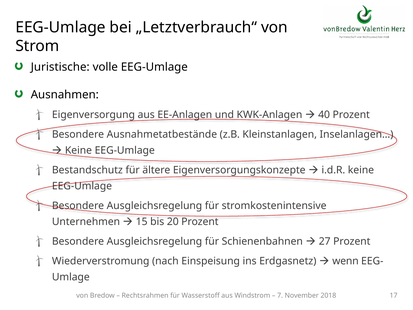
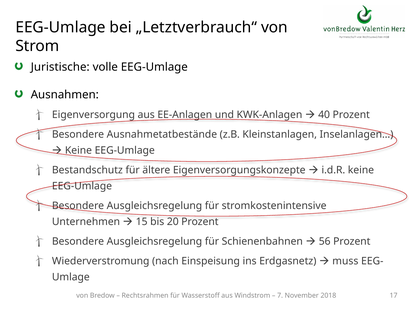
27: 27 -> 56 (325, 241)
wenn: wenn -> muss (345, 261)
